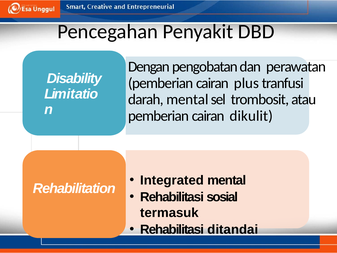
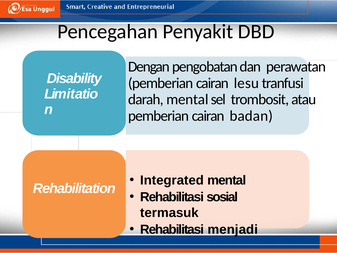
plus: plus -> lesu (246, 83)
dikulit: dikulit -> badan (251, 116)
ditandai: ditandai -> menjadi (233, 229)
